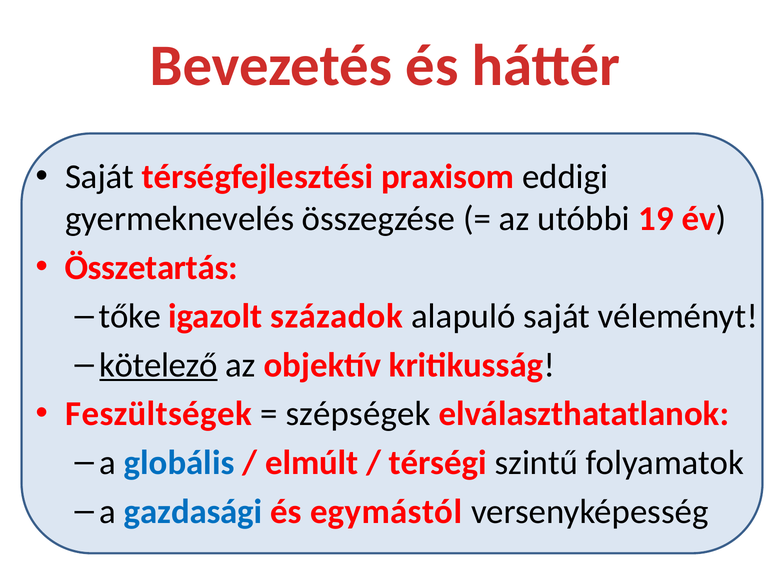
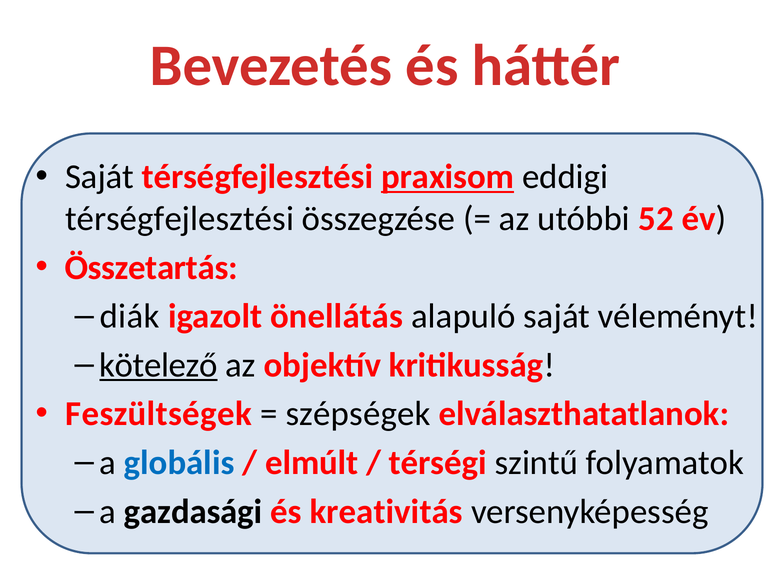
praxisom underline: none -> present (448, 177)
gyermeknevelés: gyermeknevelés -> térségfejlesztési (179, 219)
19: 19 -> 52 (656, 219)
tőke: tőke -> diák (130, 316)
századok: századok -> önellátás (337, 316)
gazdasági colour: blue -> black (193, 512)
egymástól: egymástól -> kreativitás (386, 512)
